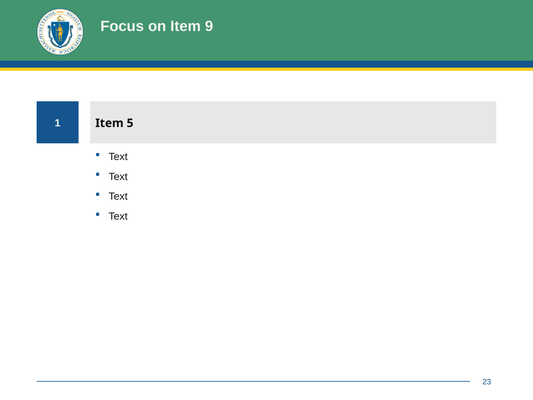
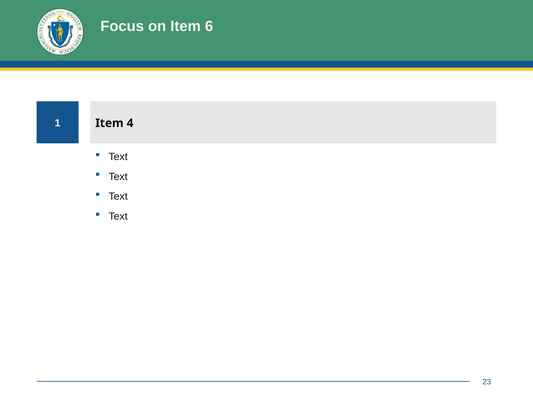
9: 9 -> 6 (209, 26)
5: 5 -> 4 (130, 123)
